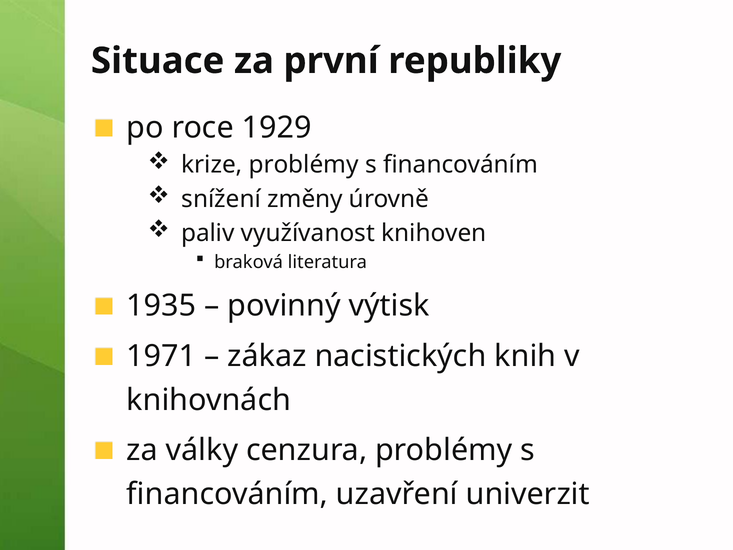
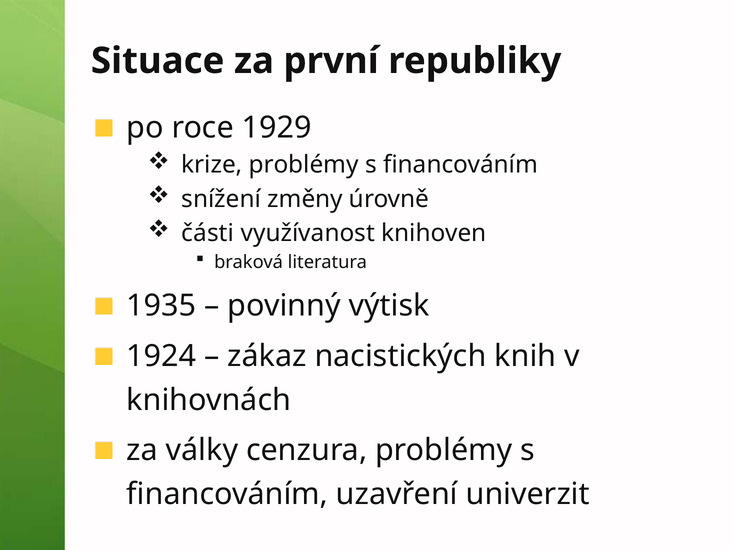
paliv: paliv -> části (208, 233)
1971: 1971 -> 1924 (161, 356)
